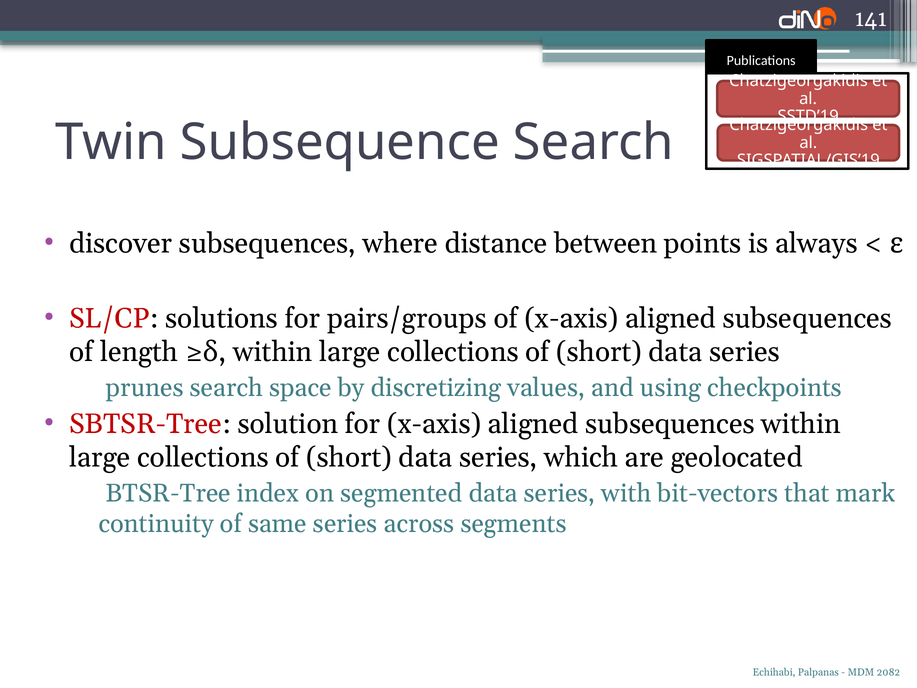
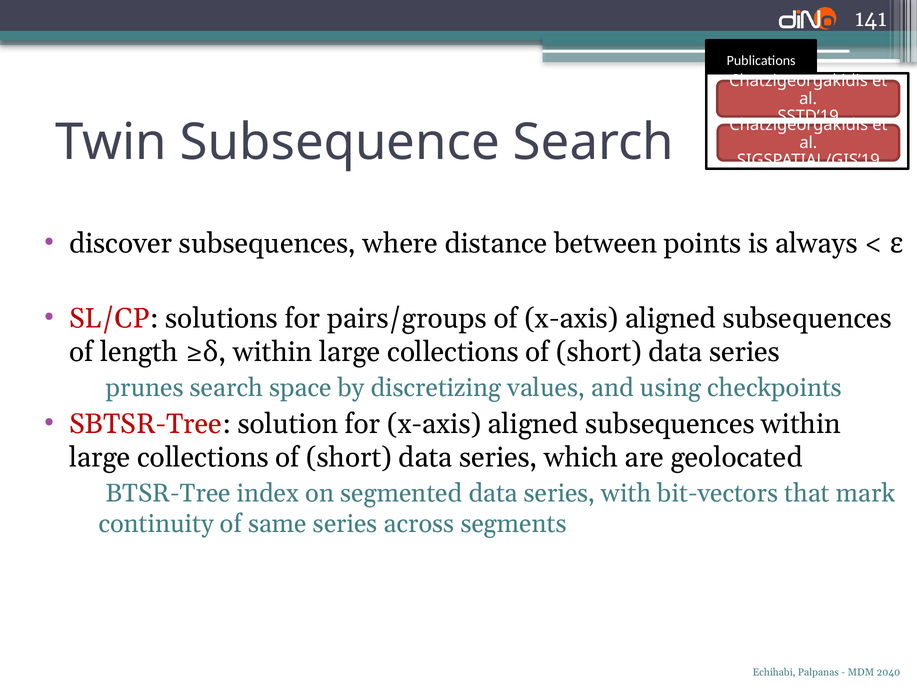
2082: 2082 -> 2040 (888, 672)
